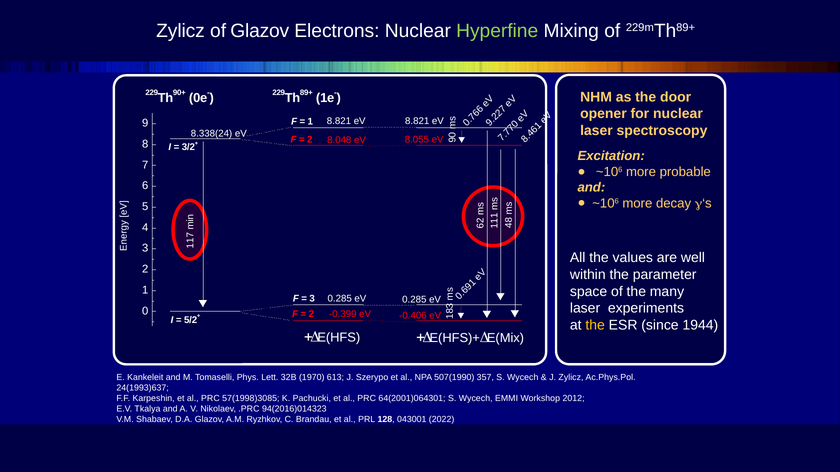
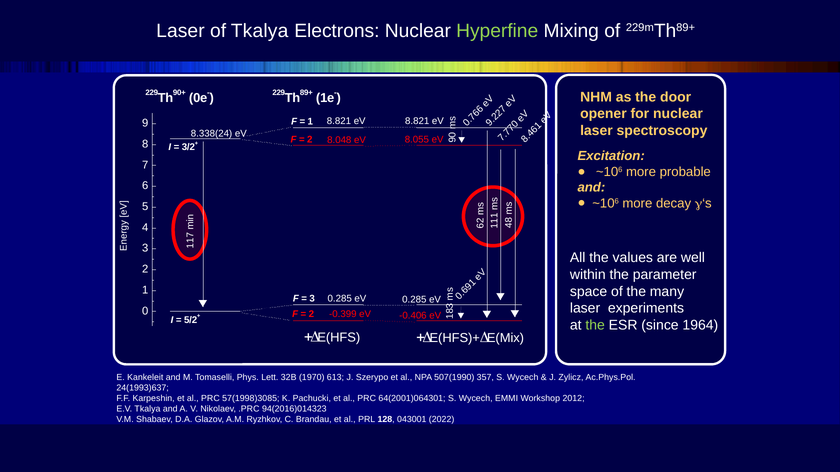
Zylicz: Zylicz -> Laser (180, 31)
of Glazov: Glazov -> Tkalya (260, 31)
the colour: yellow -> light green (595, 325)
1944: 1944 -> 1964 (700, 325)
